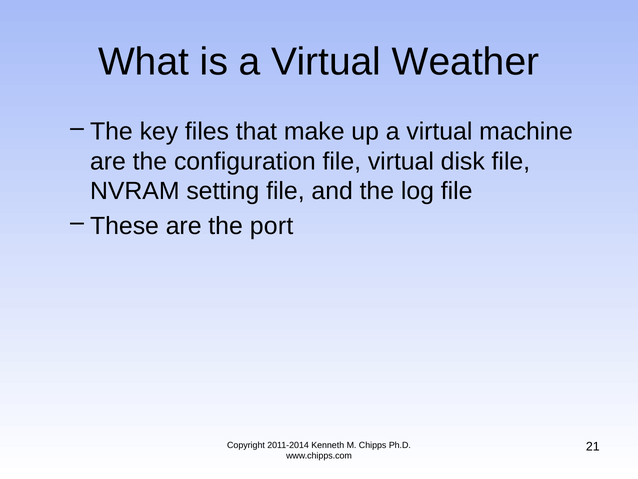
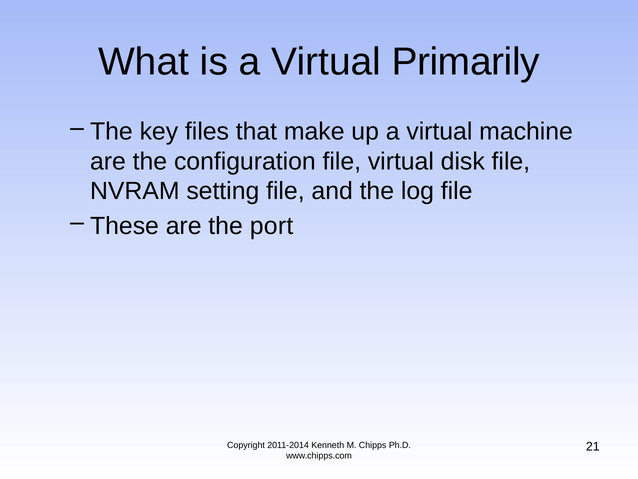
Weather: Weather -> Primarily (466, 62)
